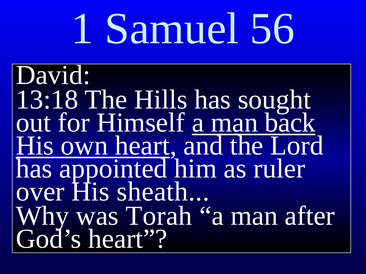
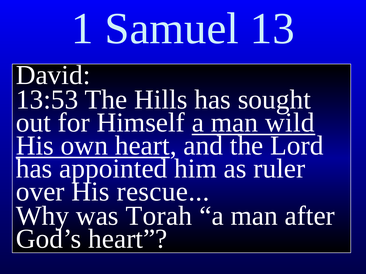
56: 56 -> 13 (272, 29)
13:18: 13:18 -> 13:53 (47, 100)
back: back -> wild (290, 123)
sheath: sheath -> rescue (163, 192)
